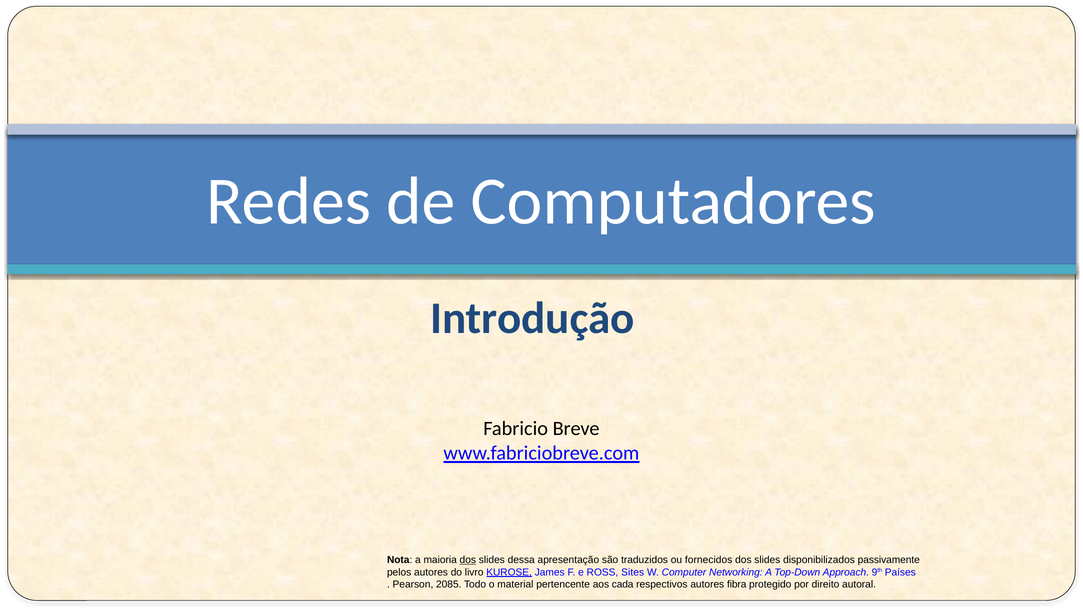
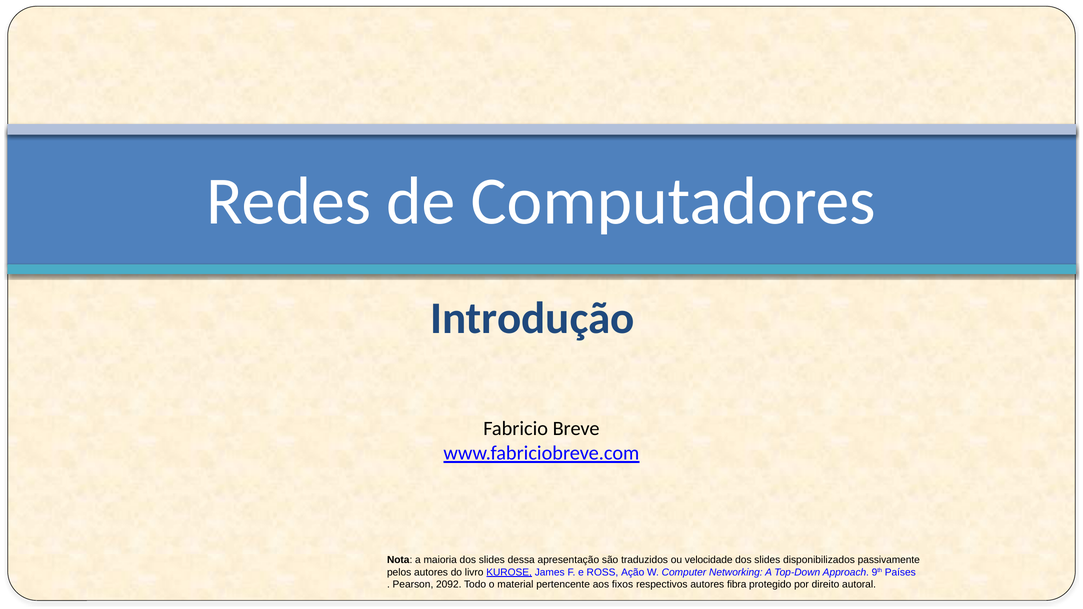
dos underline: present -> none (468, 560)
fornecidos: fornecidos -> velocidade (709, 560)
Sites: Sites -> Ação (633, 572)
2085: 2085 -> 2092 (449, 585)
cada: cada -> fixos (623, 585)
